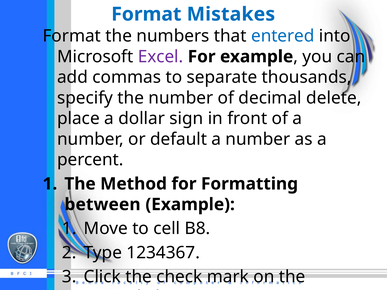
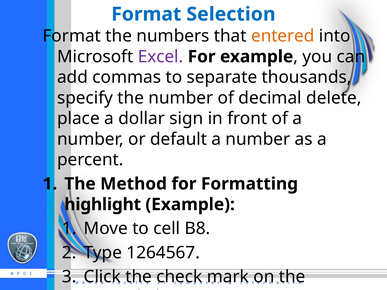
Mistakes: Mistakes -> Selection (231, 14)
entered colour: blue -> orange (283, 36)
between: between -> highlight (103, 205)
1234367: 1234367 -> 1264567 (163, 253)
